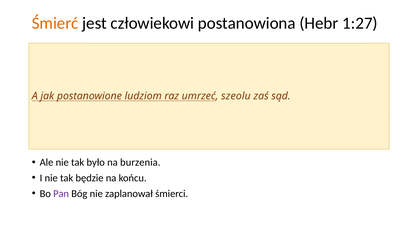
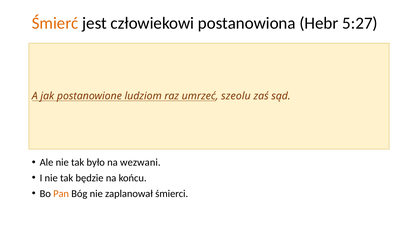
1:27: 1:27 -> 5:27 (360, 23)
burzenia: burzenia -> wezwani (140, 162)
Pan colour: purple -> orange (61, 194)
